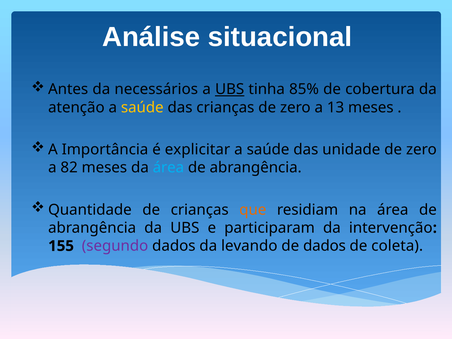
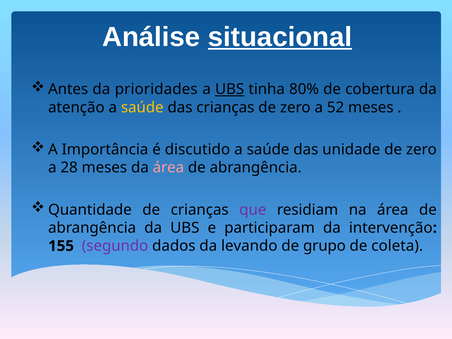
situacional underline: none -> present (280, 37)
necessários: necessários -> prioridades (156, 89)
85%: 85% -> 80% (304, 89)
13: 13 -> 52 (336, 107)
explicitar: explicitar -> discutido (197, 150)
82: 82 -> 28 (69, 168)
área colour: light blue -> pink (168, 168)
que colour: orange -> purple (253, 210)
de dados: dados -> grupo (324, 246)
